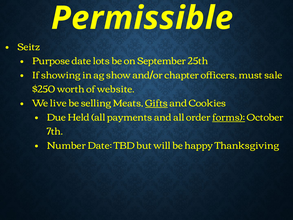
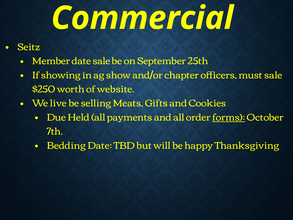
Permissible: Permissible -> Commercial (142, 18)
Purpose: Purpose -> Member (51, 61)
date lots: lots -> sale (102, 61)
Gifts underline: present -> none (156, 103)
Number: Number -> Bedding (66, 145)
